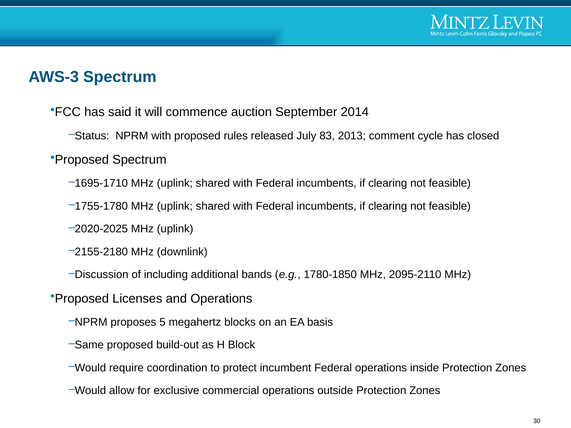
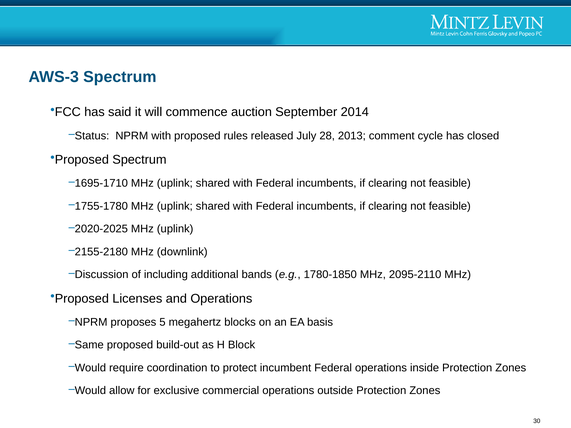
83: 83 -> 28 (327, 136)
